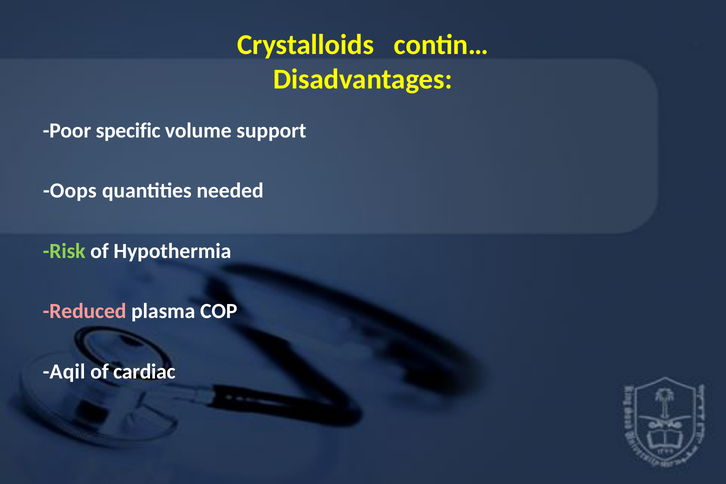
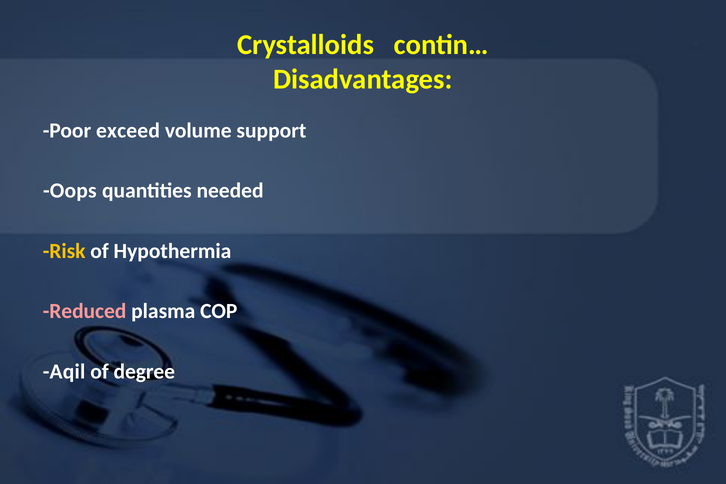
specific: specific -> exceed (128, 131)
Risk colour: light green -> yellow (64, 251)
cardiac: cardiac -> degree (144, 371)
